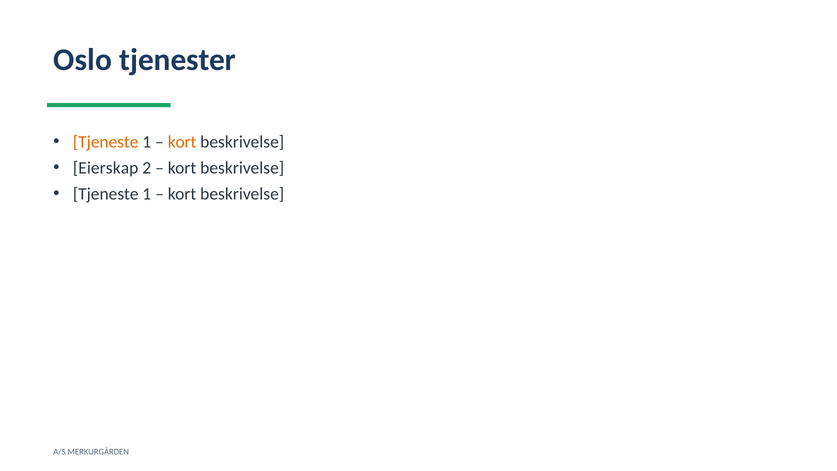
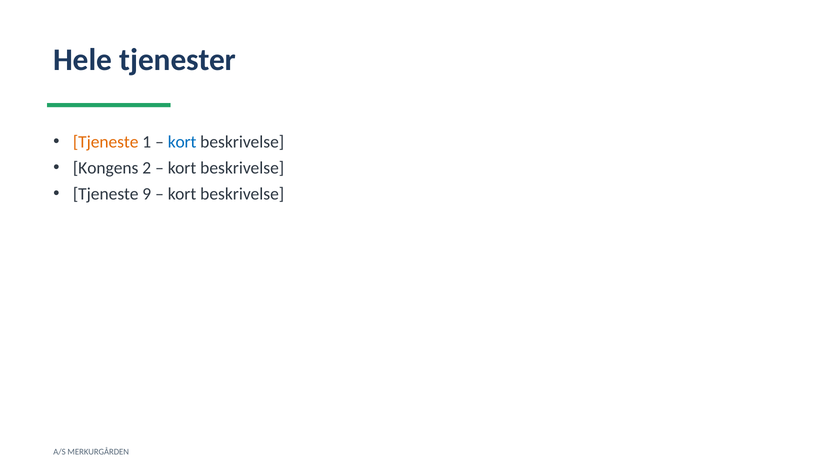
Oslo: Oslo -> Hele (83, 60)
kort colour: orange -> blue (182, 142)
Eierskap: Eierskap -> Kongens (106, 168)
1: 1 -> 9 (147, 194)
